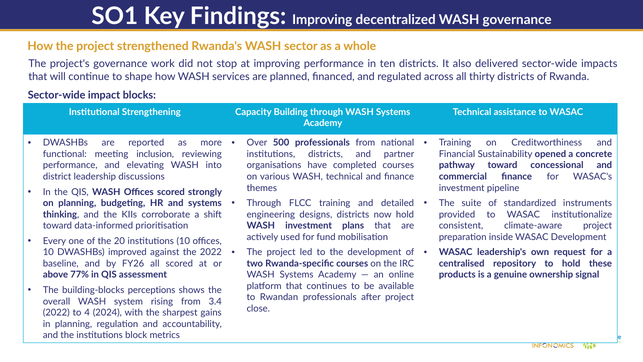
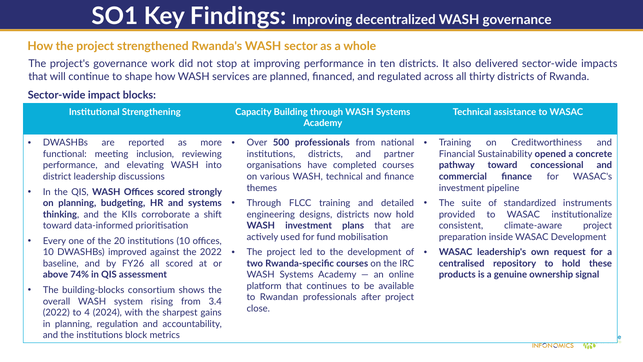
77%: 77% -> 74% (80, 275)
perceptions: perceptions -> consortium (152, 290)
